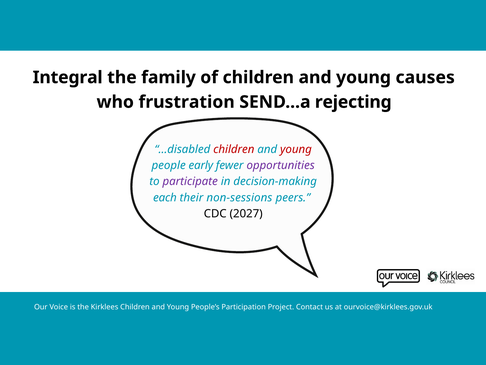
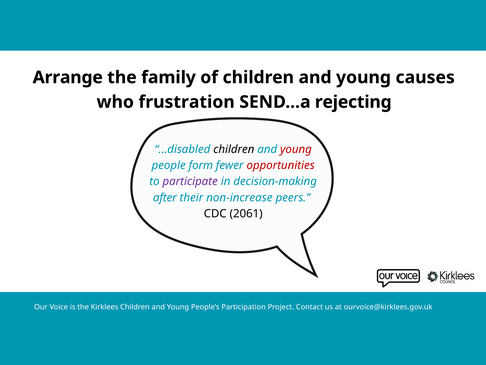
Integral: Integral -> Arrange (68, 77)
children colour: red -> black (234, 149)
early: early -> form (201, 165)
opportunities colour: purple -> red (281, 165)
each: each -> after (165, 197)
non-sessions: non-sessions -> non-increase (239, 197)
2027: 2027 -> 2061 (246, 213)
